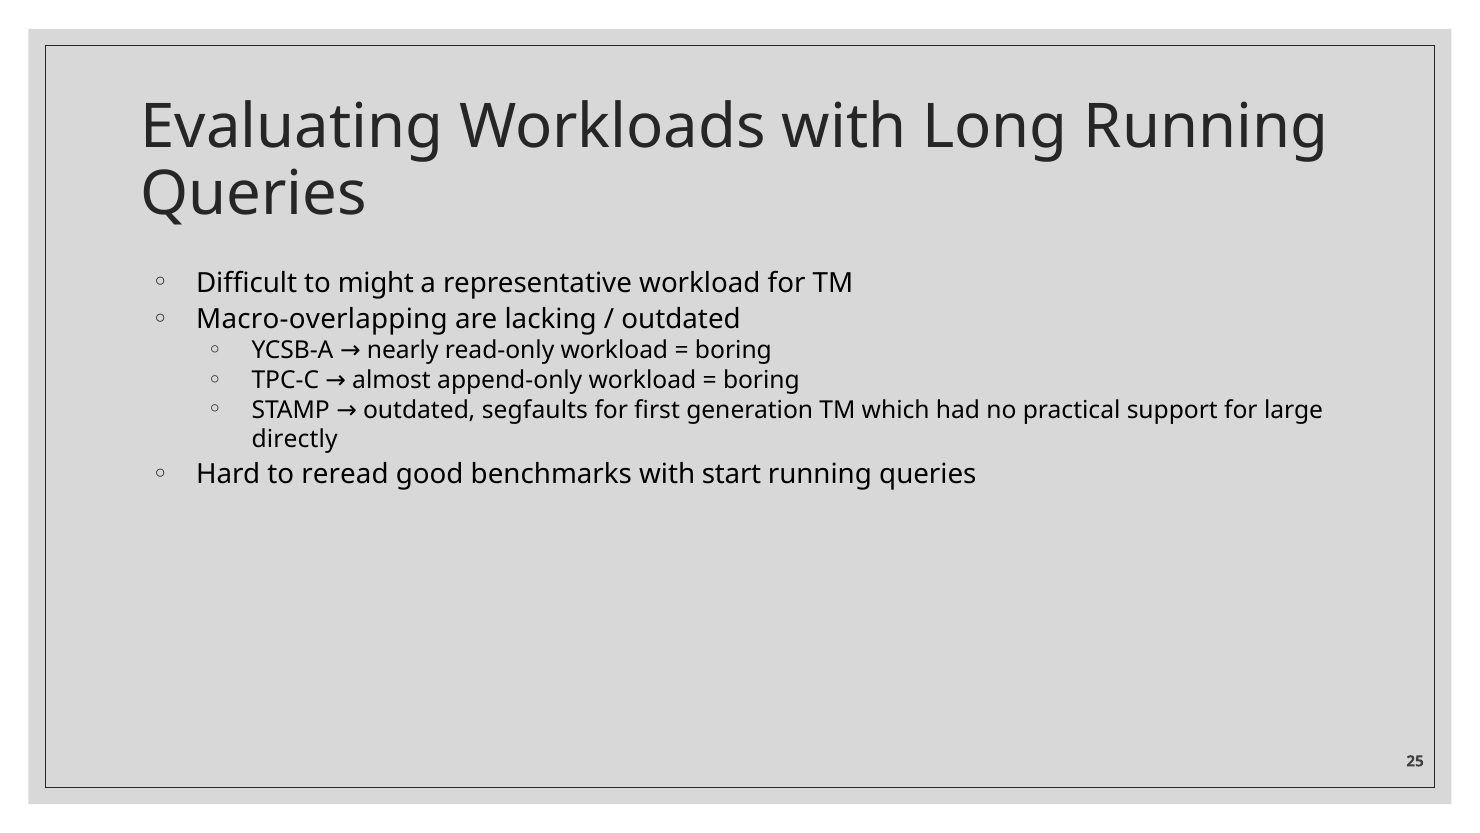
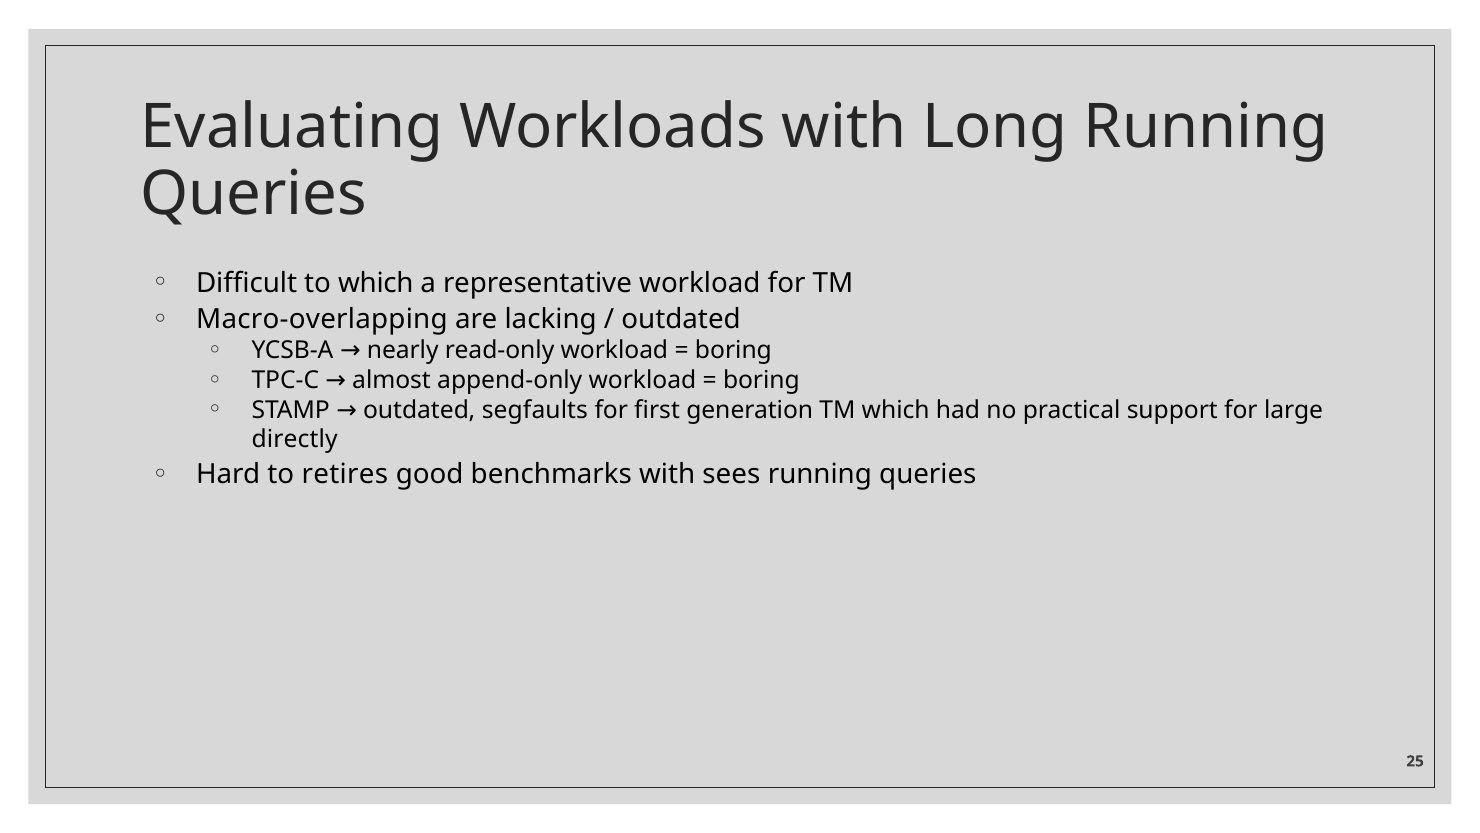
to might: might -> which (376, 283)
reread: reread -> retires (345, 474)
start: start -> sees (731, 474)
